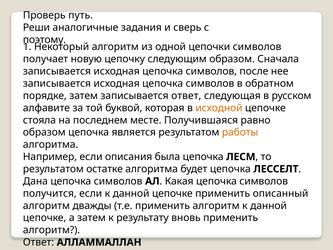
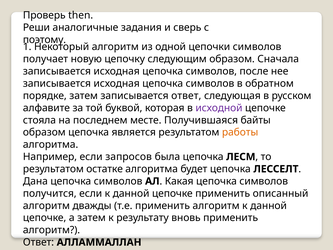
путь: путь -> then (81, 15)
исходной colour: orange -> purple (219, 108)
равно: равно -> байты (256, 120)
описания: описания -> запросов (129, 157)
